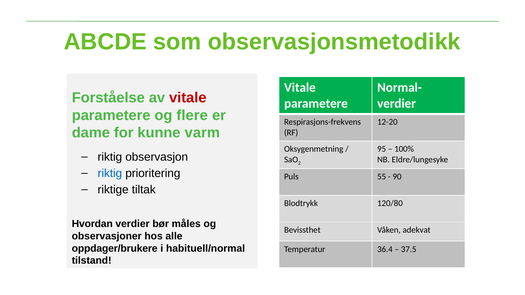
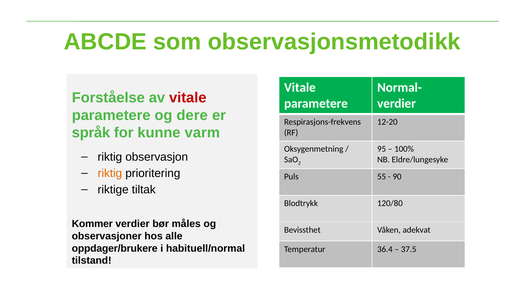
flere: flere -> dere (192, 115)
dame: dame -> språk (91, 133)
riktig colour: blue -> orange (110, 174)
Hvordan: Hvordan -> Kommer (92, 224)
